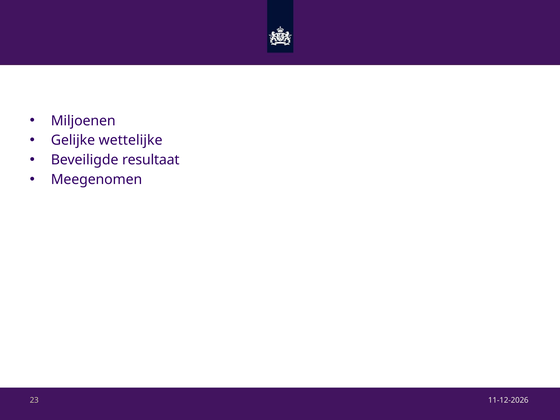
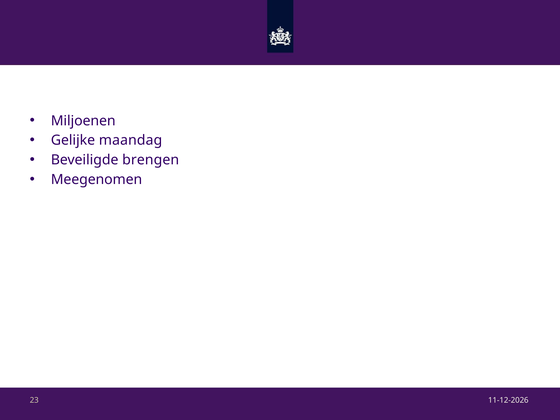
wettelijke: wettelijke -> maandag (131, 140)
resultaat: resultaat -> brengen (151, 160)
